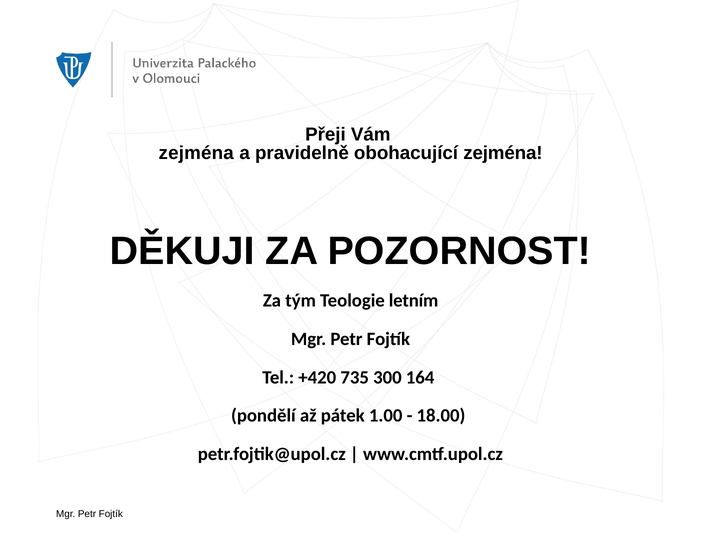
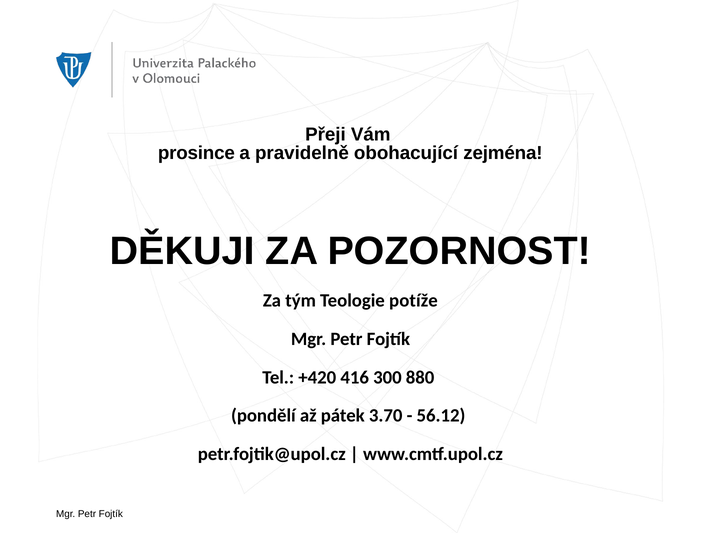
zejména: zejména -> prosince (196, 153)
letním: letním -> potíže (413, 301)
735: 735 -> 416 (355, 377)
164: 164 -> 880 (420, 377)
1.00: 1.00 -> 3.70 (386, 415)
18.00: 18.00 -> 56.12 (441, 415)
